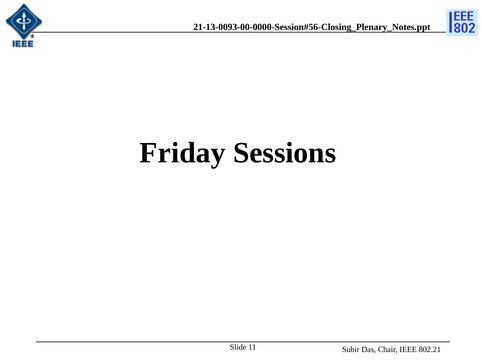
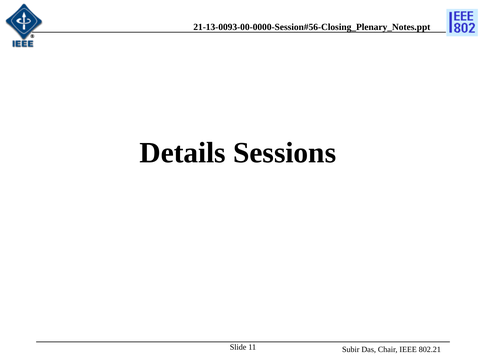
Friday: Friday -> Details (183, 153)
